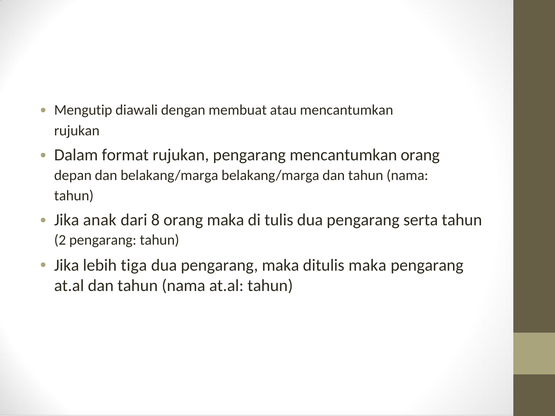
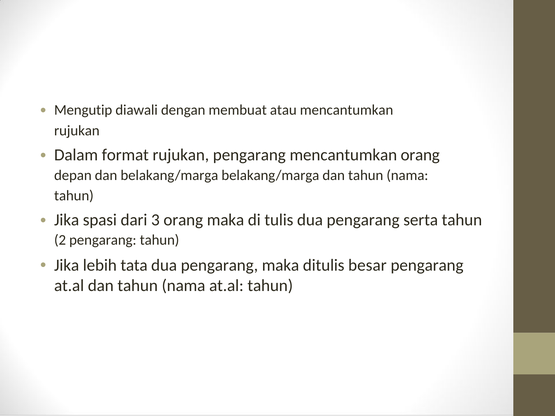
anak: anak -> spasi (100, 220)
8: 8 -> 3 (155, 220)
tiga: tiga -> tata (134, 265)
ditulis maka: maka -> besar (367, 265)
